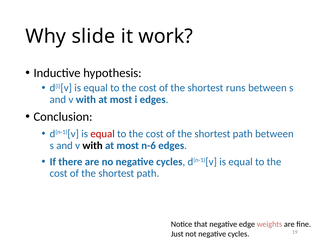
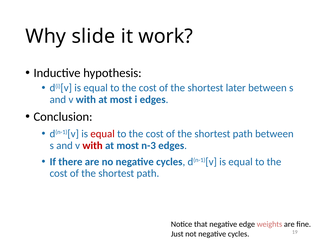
runs: runs -> later (236, 88)
with colour: black -> red (93, 145)
n-6: n-6 -> n-3 (149, 145)
